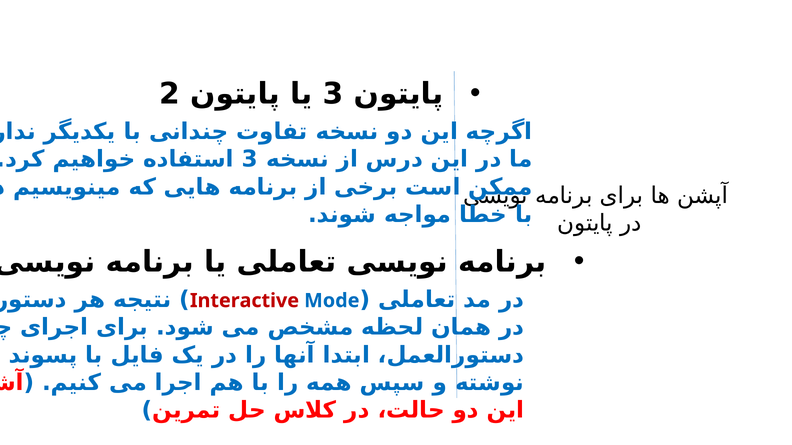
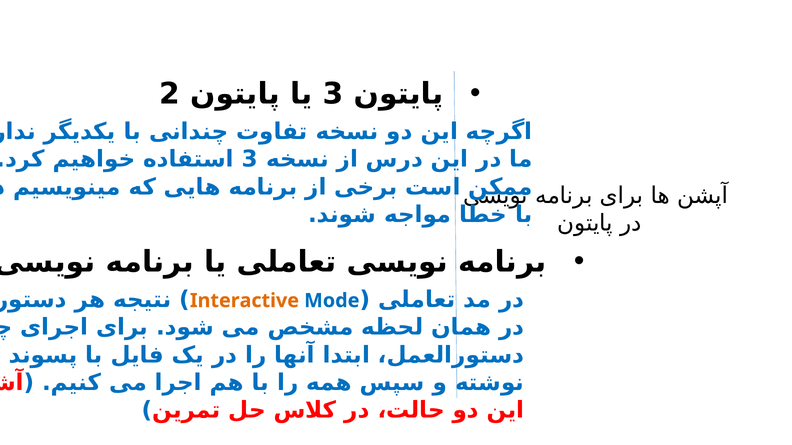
Interactive colour: red -> orange (244, 301)
